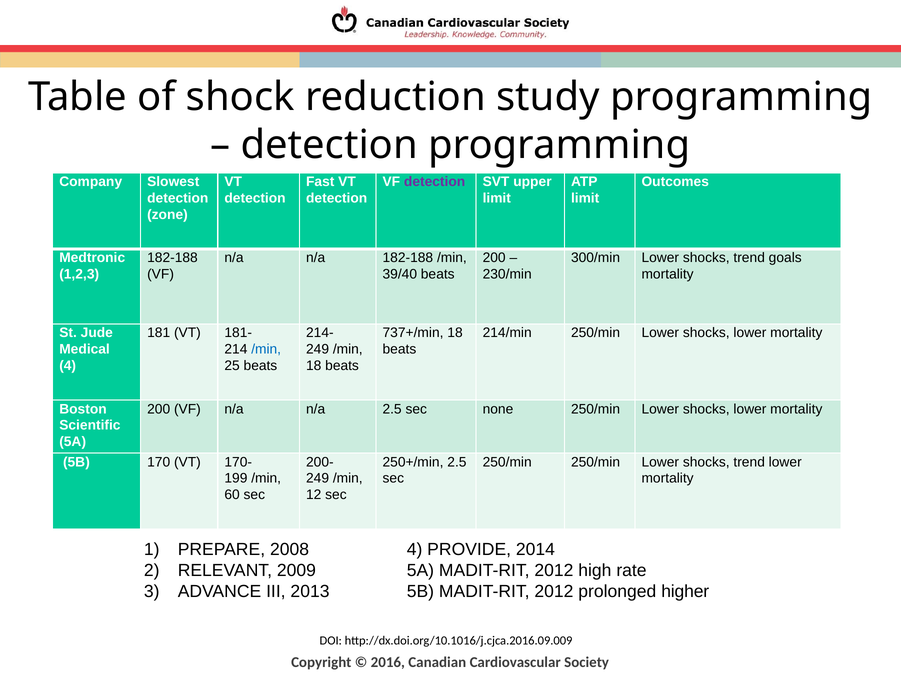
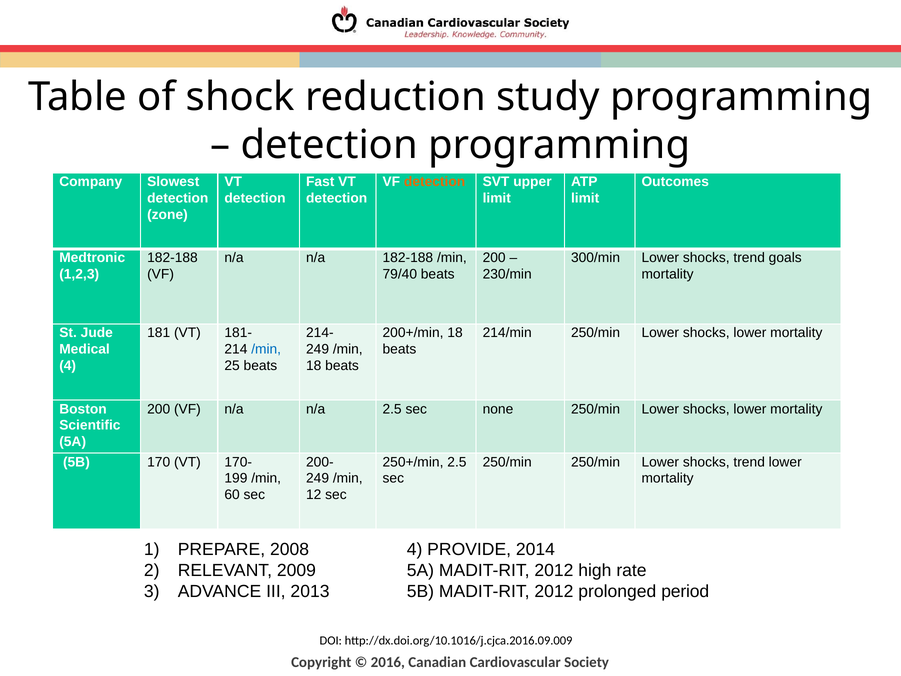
detection colour: purple -> orange (435, 182)
39/40: 39/40 -> 79/40 (400, 274)
737+/min: 737+/min -> 200+/min (413, 333)
higher: higher -> period (685, 591)
